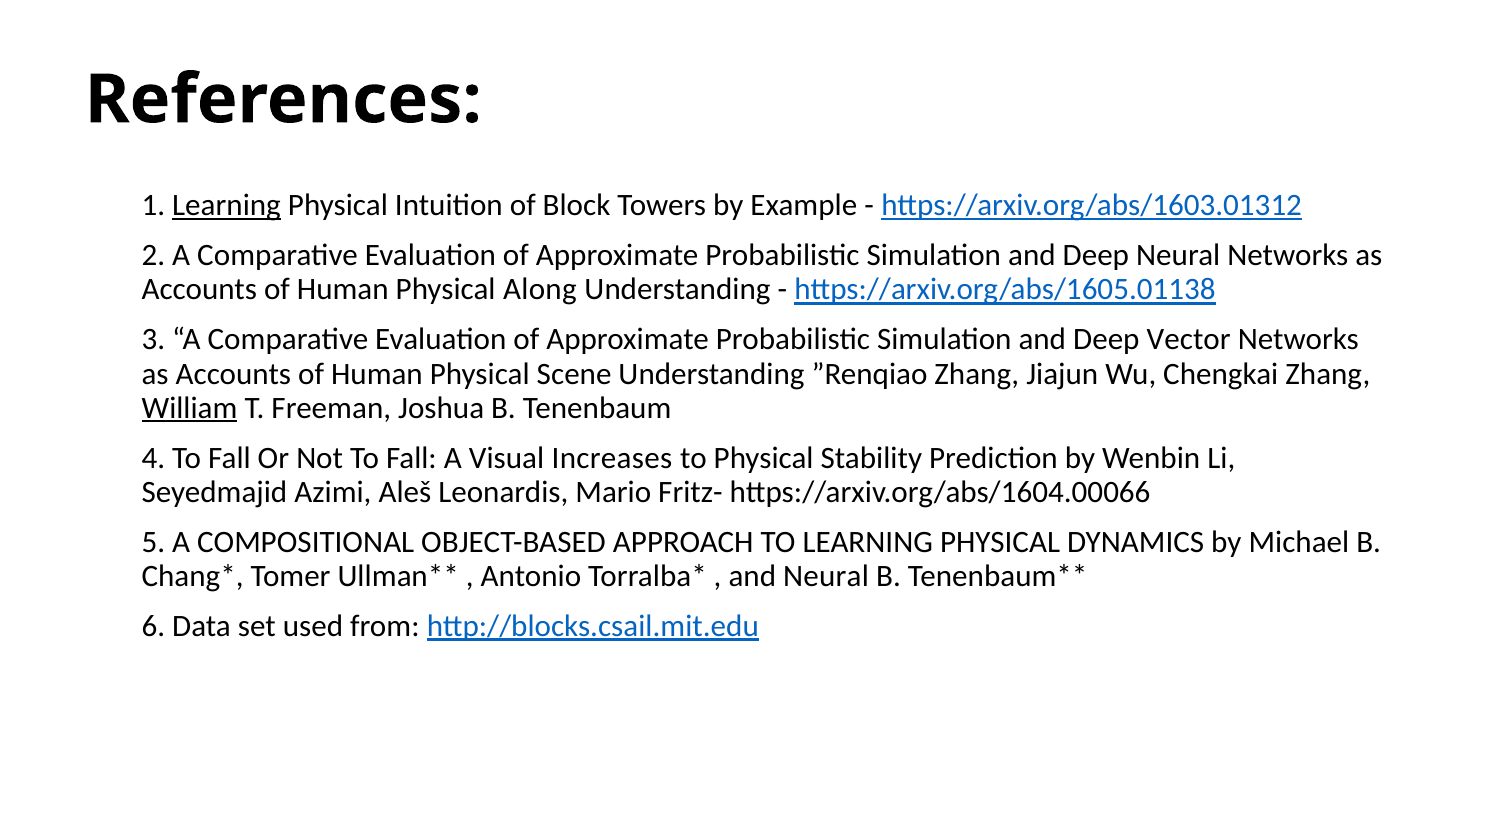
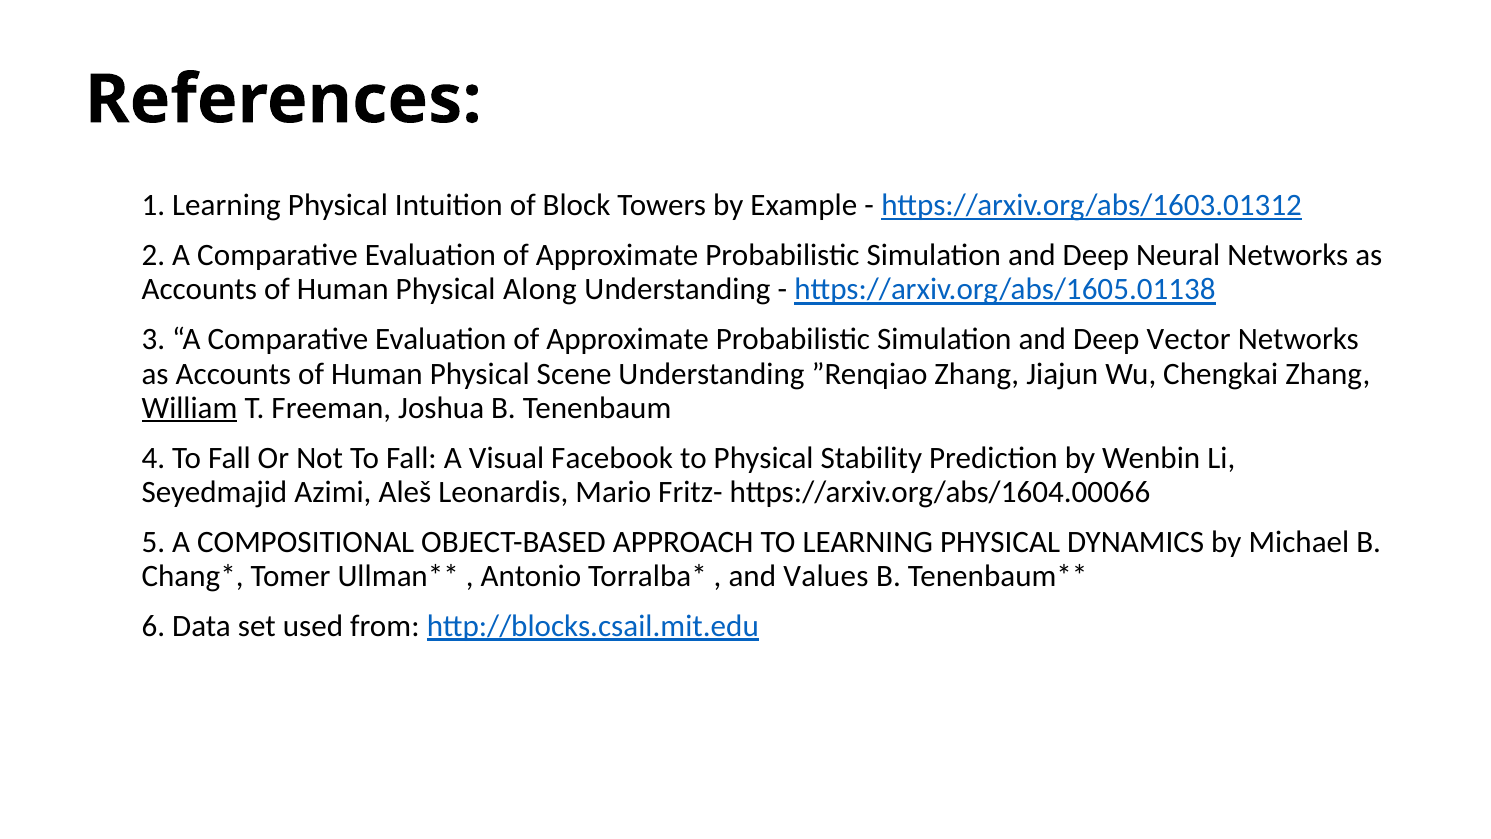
Learning underline: present -> none (227, 206)
Increases: Increases -> Facebook (612, 458)
and Neural: Neural -> Values (826, 576)
